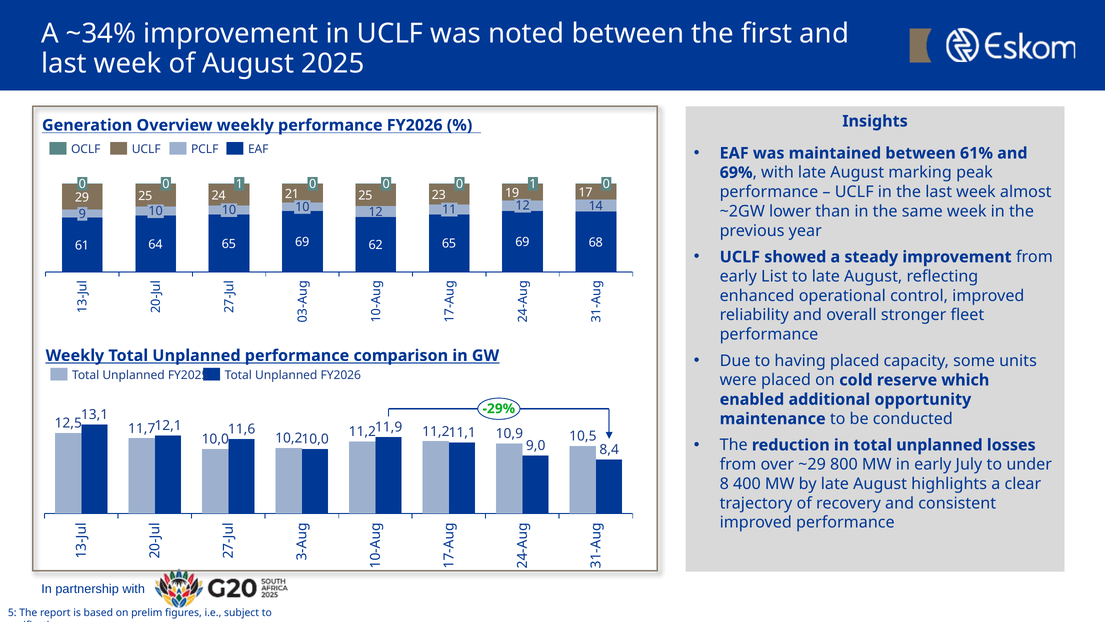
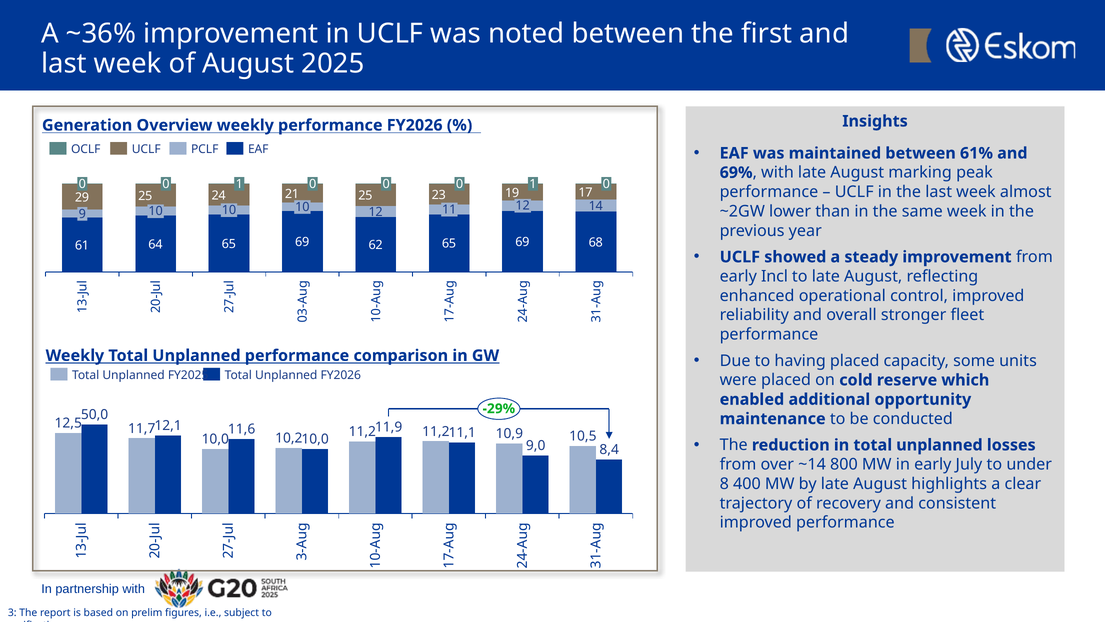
~34%: ~34% -> ~36% (101, 34)
List: List -> Incl (774, 276)
13,1: 13,1 -> 50,0 (95, 414)
~29: ~29 -> ~14 (812, 464)
5: 5 -> 3 (12, 612)
